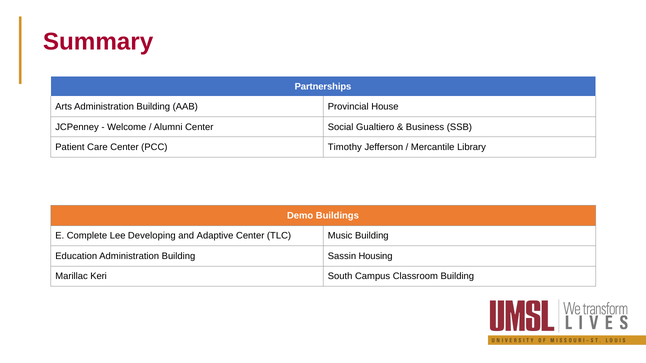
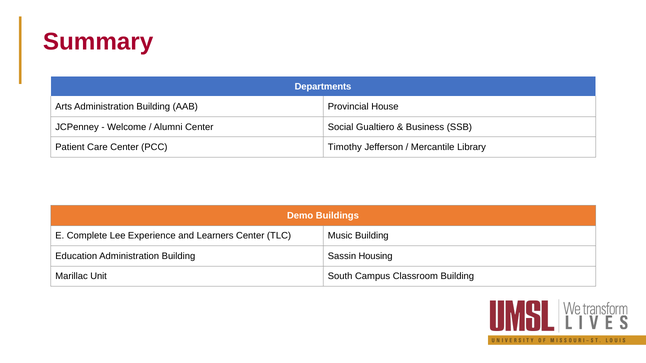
Partnerships: Partnerships -> Departments (323, 87)
Developing: Developing -> Experience (152, 236)
Adaptive: Adaptive -> Learners (215, 236)
Keri: Keri -> Unit (99, 277)
